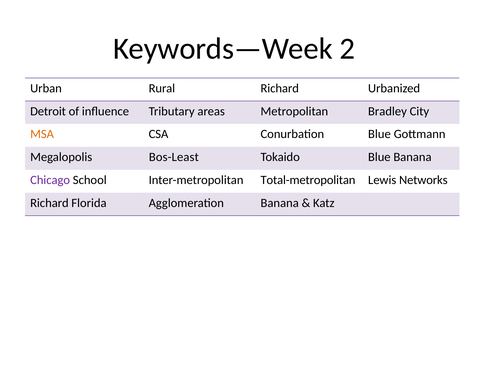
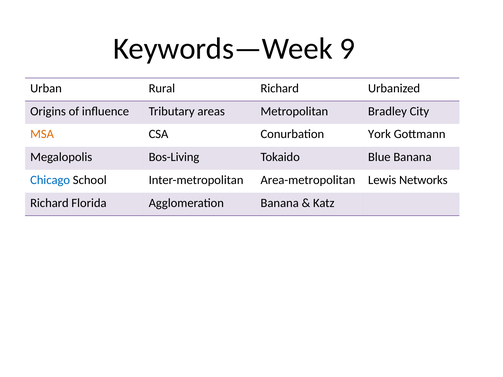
2: 2 -> 9 (347, 49)
Detroit: Detroit -> Origins (48, 111)
Conurbation Blue: Blue -> York (379, 134)
Bos-Least: Bos-Least -> Bos-Living (174, 157)
Chicago colour: purple -> blue (50, 180)
Total-metropolitan: Total-metropolitan -> Area-metropolitan (308, 180)
